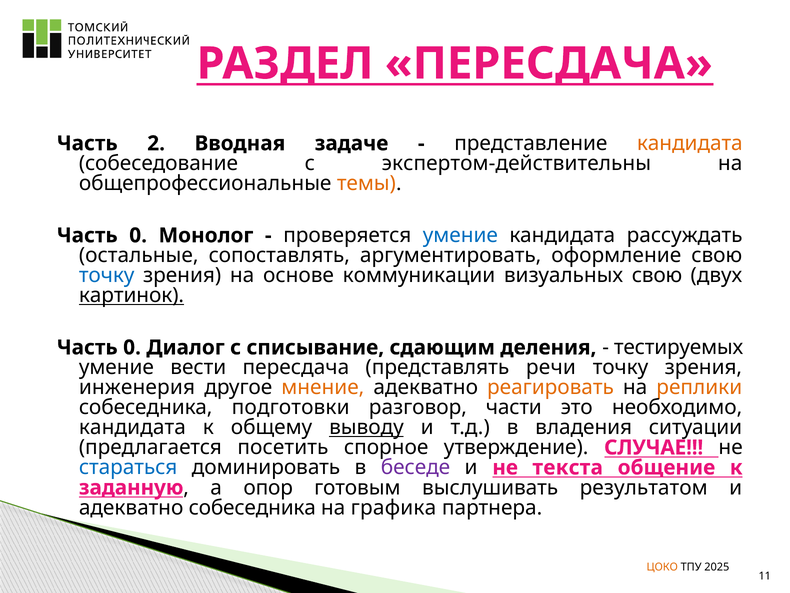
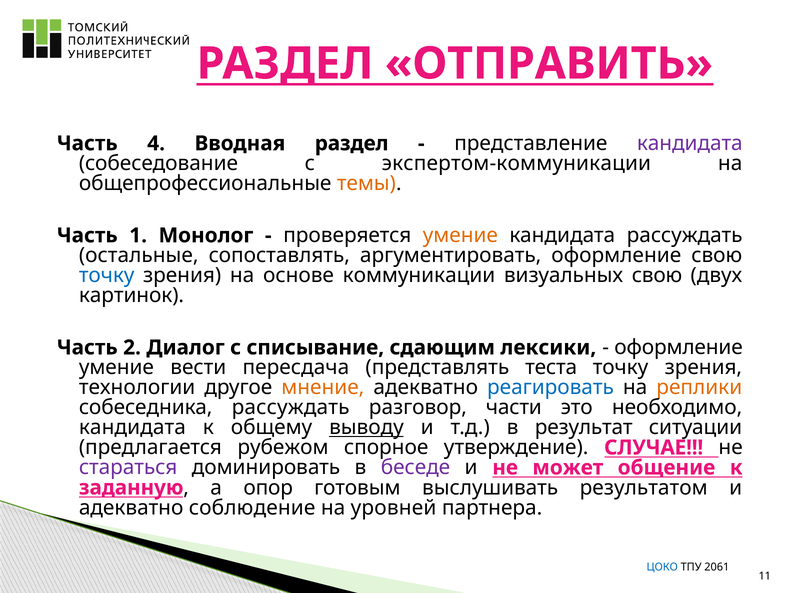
РАЗДЕЛ ПЕРЕСДАЧА: ПЕРЕСДАЧА -> ОТПРАВИТЬ (549, 64)
2: 2 -> 4 (156, 143)
Вводная задаче: задаче -> раздел (352, 143)
кандидата colour: orange -> purple (690, 143)
экспертом-действительны: экспертом-действительны -> экспертом-коммуникации (516, 163)
0: 0 -> 1 (138, 235)
умение colour: blue -> orange (460, 235)
картинок underline: present -> none (131, 295)
0: 0 -> 2 (132, 347)
деления: деления -> лексики (548, 347)
тестируемых: тестируемых -> оформление (679, 347)
речи: речи -> теста (551, 367)
инженерия: инженерия -> технологии (137, 387)
реагировать colour: orange -> blue (551, 387)
собеседника подготовки: подготовки -> рассуждать (291, 407)
владения: владения -> результат (584, 427)
посетить: посетить -> рубежом (283, 447)
стараться colour: blue -> purple (128, 467)
текста: текста -> может (568, 467)
адекватно собеседника: собеседника -> соблюдение (252, 507)
графика: графика -> уровней (394, 507)
ЦОКО colour: orange -> blue (662, 566)
2025: 2025 -> 2061 (717, 566)
